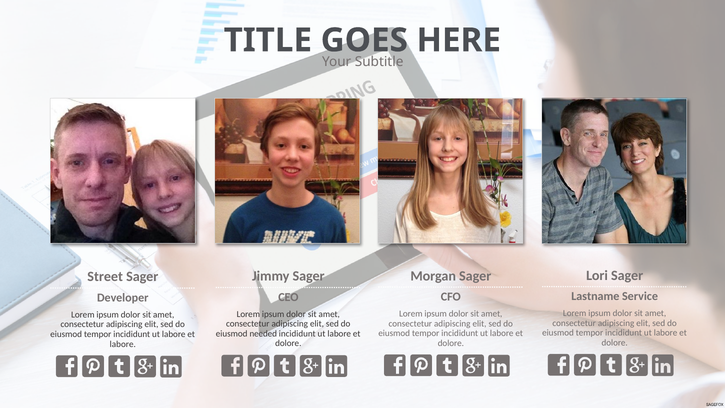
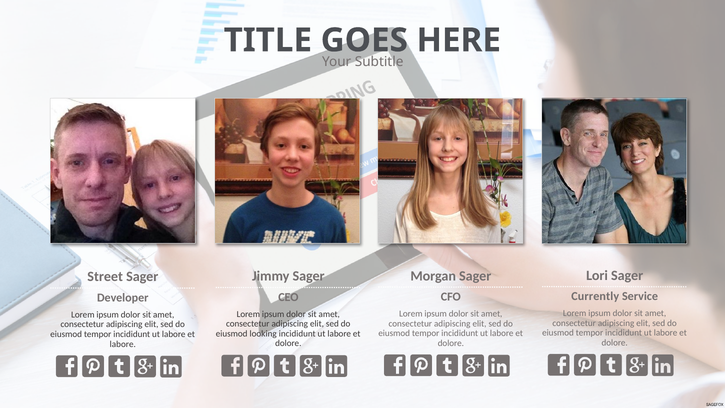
Lastname: Lastname -> Currently (595, 296)
needed: needed -> looking (263, 334)
